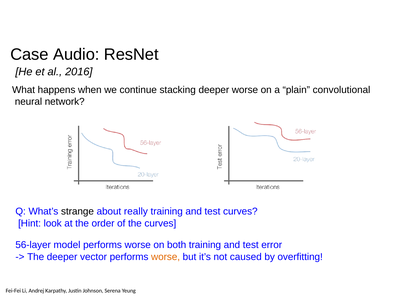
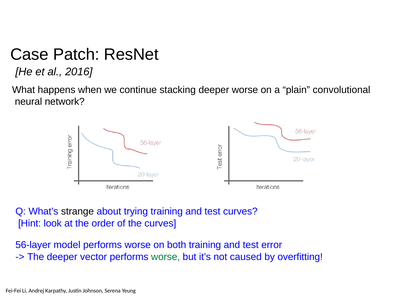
Audio: Audio -> Patch (76, 55)
really: really -> trying (136, 212)
worse colour: orange -> green (166, 257)
